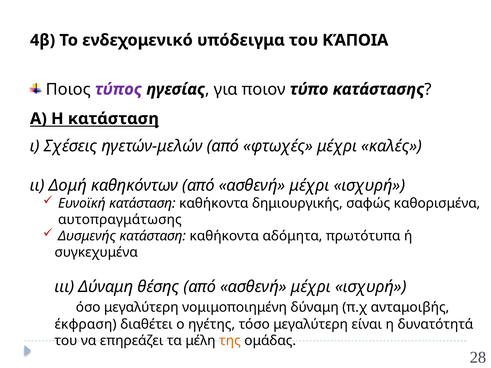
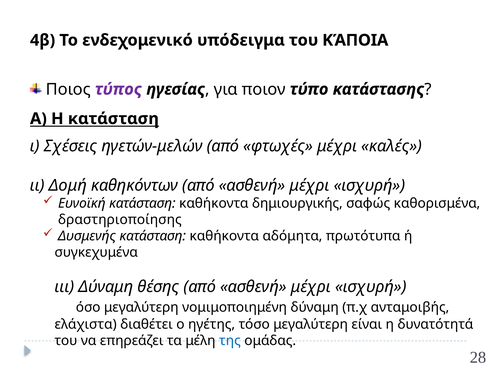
αυτοπραγμάτωσης: αυτοπραγμάτωσης -> δραστηριοποίησης (120, 220)
έκφραση: έκφραση -> ελάχιστα (86, 325)
της colour: orange -> blue (230, 341)
